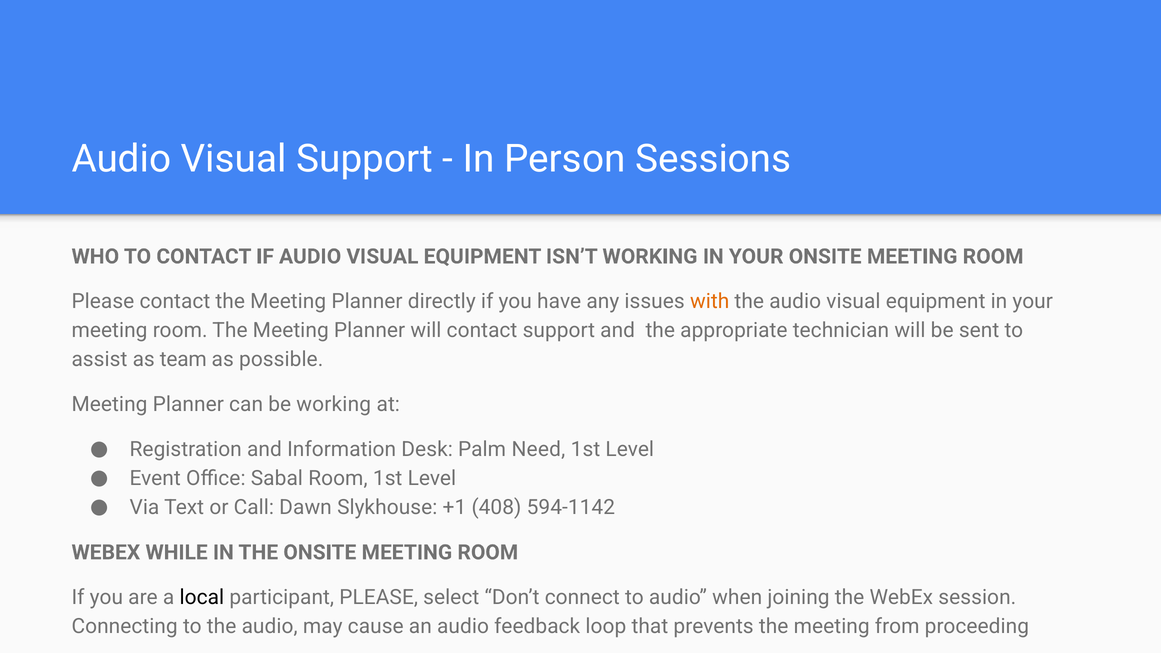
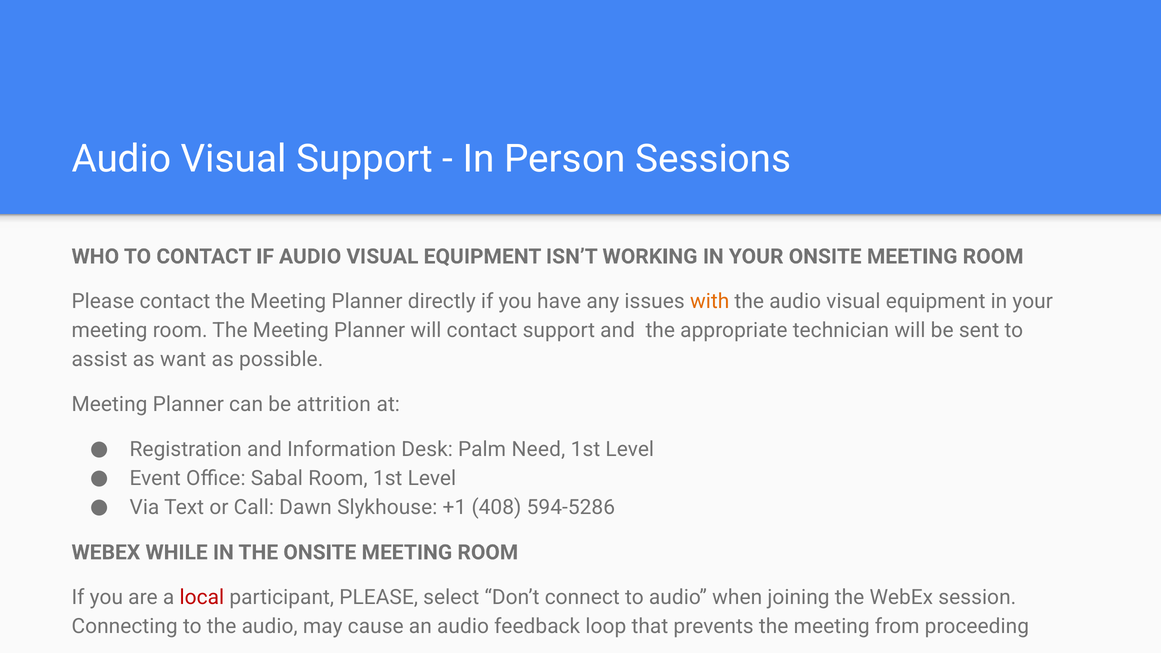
team: team -> want (183, 359)
be working: working -> attrition (334, 404)
594-1142: 594-1142 -> 594-5286 (571, 507)
local colour: black -> red (202, 597)
